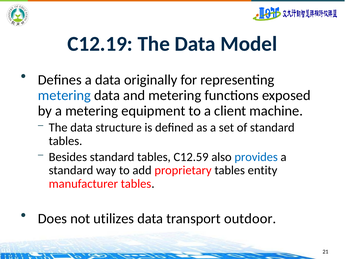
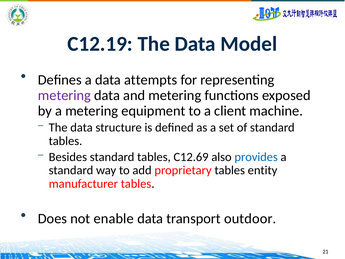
originally: originally -> attempts (151, 80)
metering colour: blue -> purple (64, 95)
C12.59: C12.59 -> C12.69 (191, 157)
utilizes: utilizes -> enable (114, 218)
